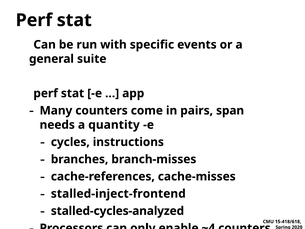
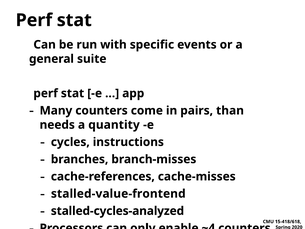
span: span -> than (230, 110)
stalled-inject-frontend: stalled-inject-frontend -> stalled-value-frontend (118, 194)
